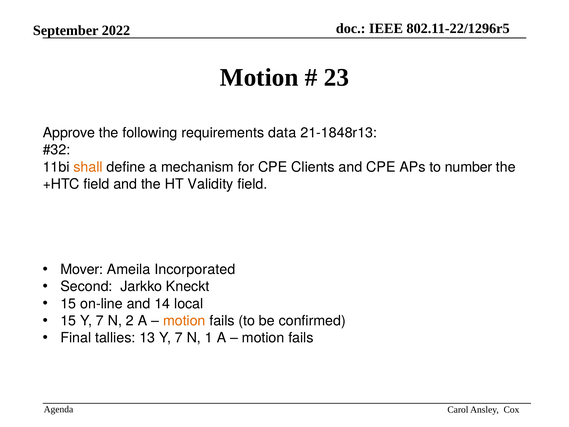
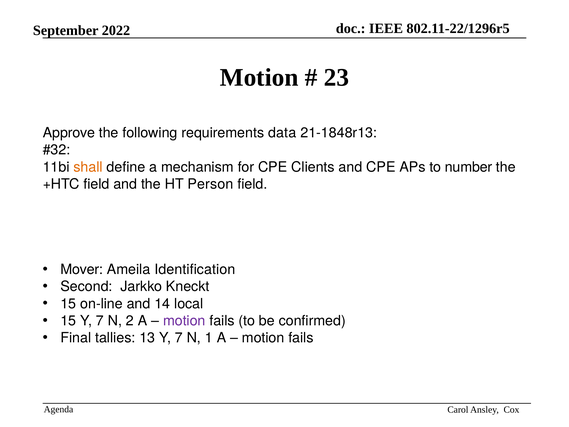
Validity: Validity -> Person (210, 184)
Incorporated: Incorporated -> Identification (195, 269)
motion colour: orange -> purple (184, 321)
